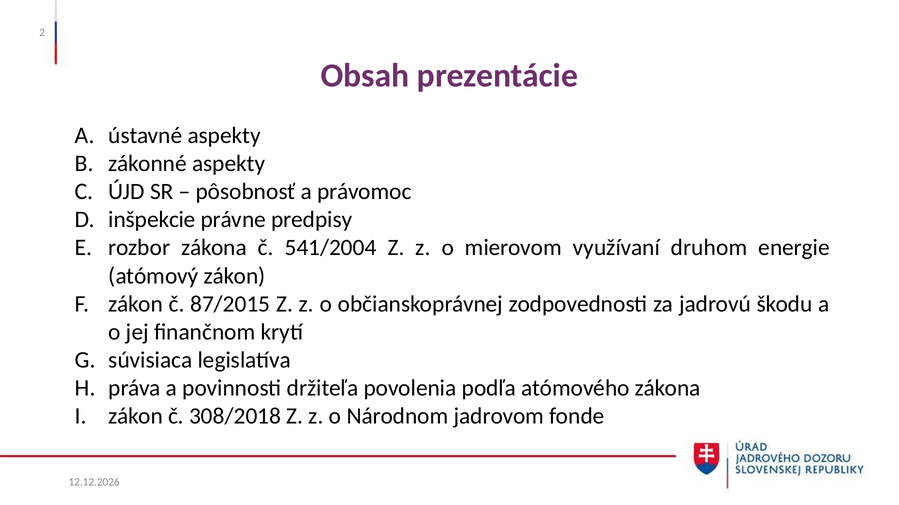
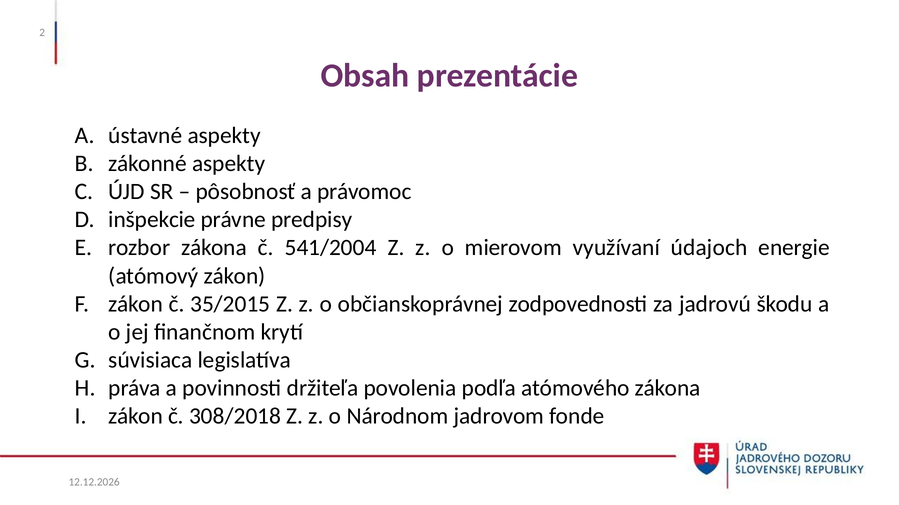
druhom: druhom -> údajoch (709, 248)
87/2015: 87/2015 -> 35/2015 (230, 304)
